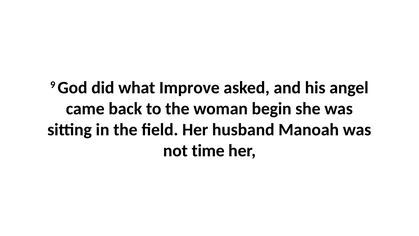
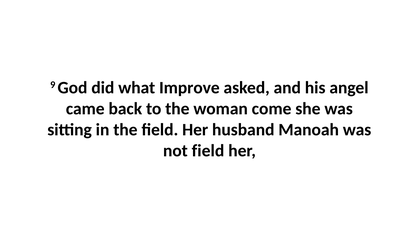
begin: begin -> come (272, 109)
not time: time -> field (208, 150)
